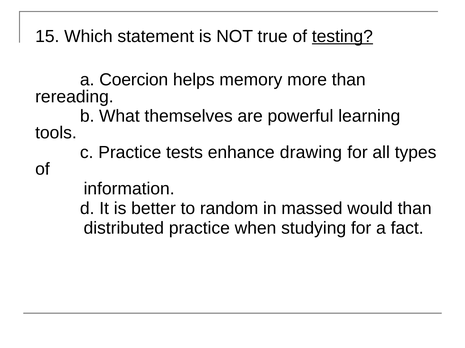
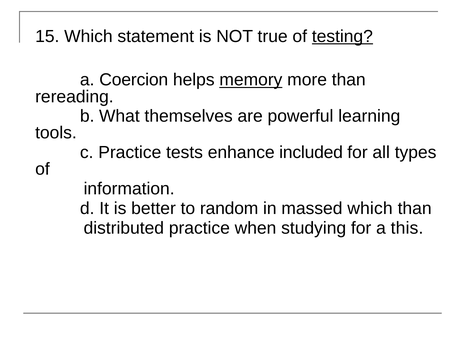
memory underline: none -> present (251, 80)
drawing: drawing -> included (311, 153)
massed would: would -> which (370, 209)
fact: fact -> this (407, 229)
